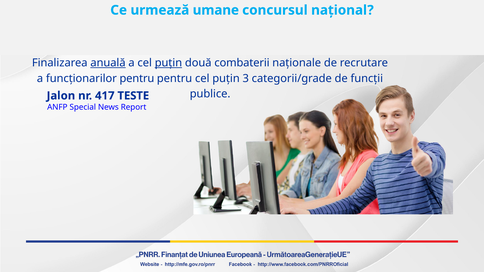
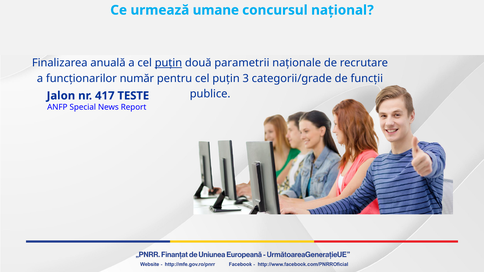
anuală underline: present -> none (108, 63)
combaterii: combaterii -> parametrii (242, 63)
funcționarilor pentru: pentru -> număr (137, 79)
